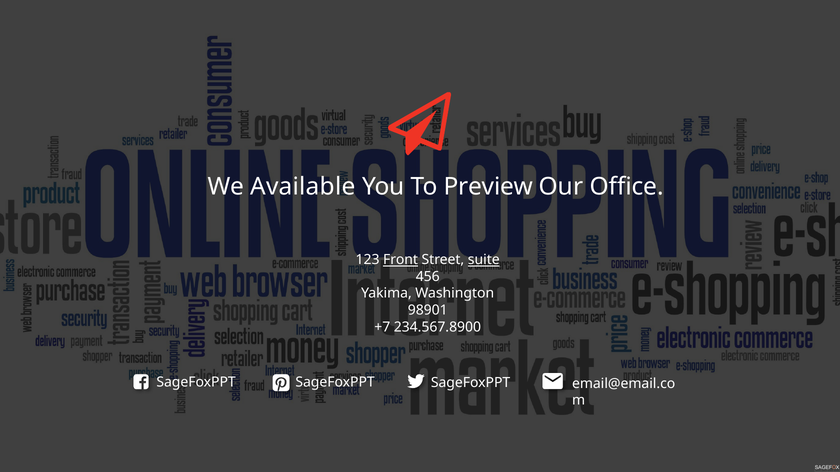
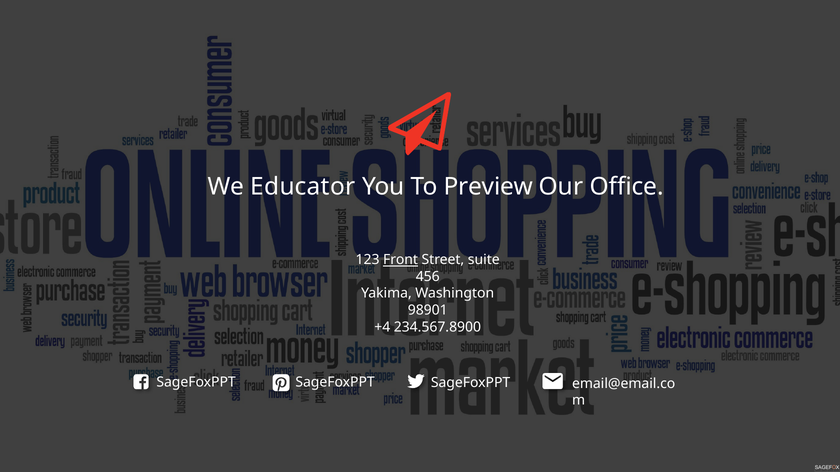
Available: Available -> Educator (303, 187)
suite underline: present -> none (484, 260)
+7: +7 -> +4 (382, 327)
